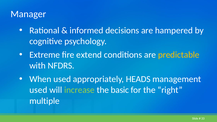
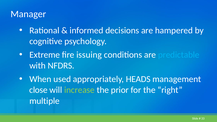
extend: extend -> issuing (89, 55)
predictable colour: yellow -> light blue (179, 55)
used: used -> close (38, 90)
basic: basic -> prior (120, 90)
